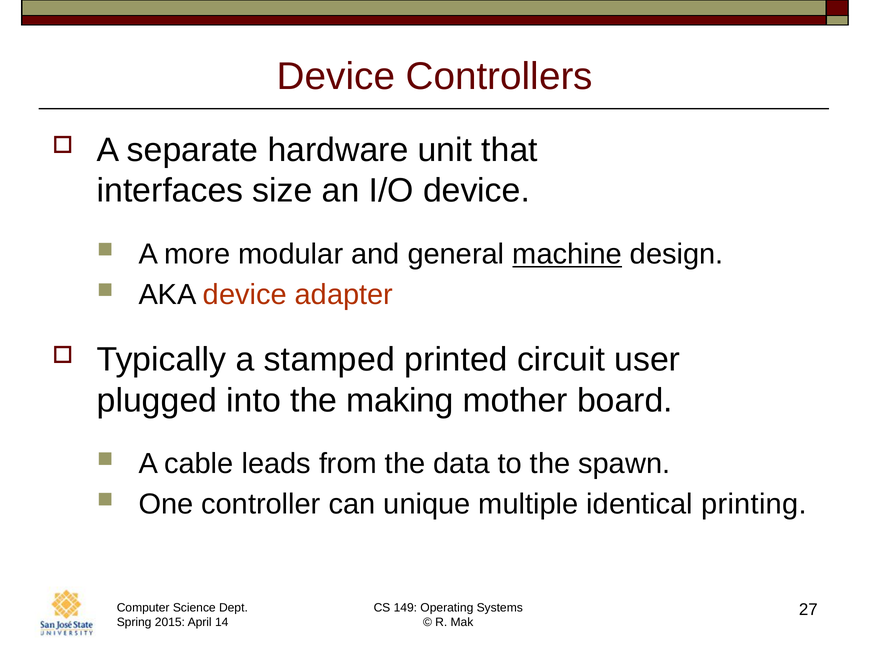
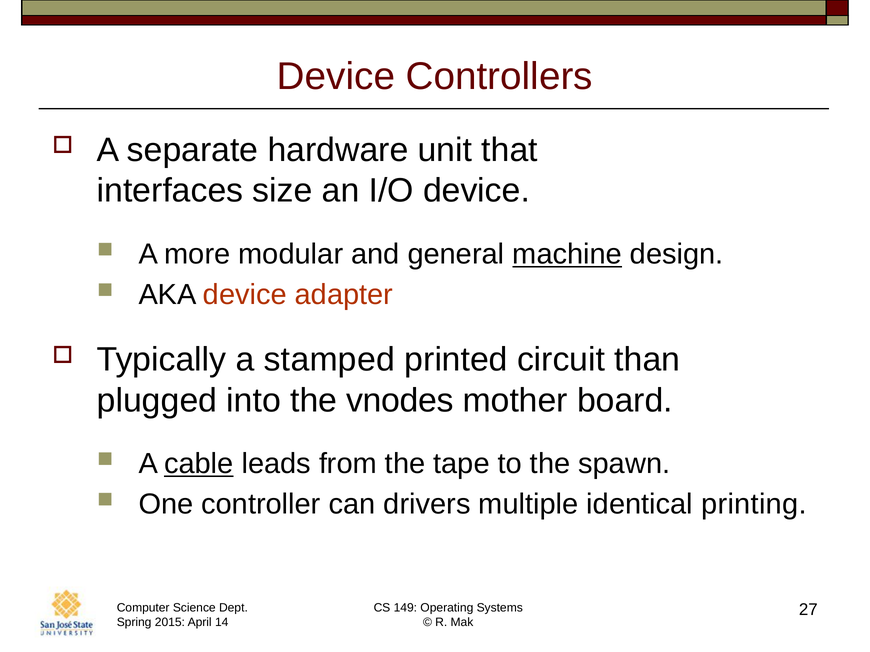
user: user -> than (647, 360)
making: making -> vnodes (400, 401)
cable underline: none -> present (199, 464)
data: data -> tape (462, 464)
unique: unique -> drivers (427, 505)
